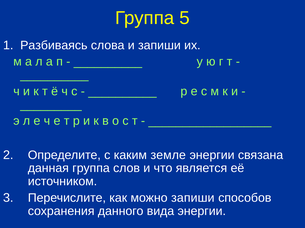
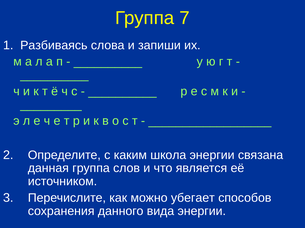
5: 5 -> 7 (185, 18)
земле: земле -> школа (168, 155)
можно запиши: запиши -> убегает (193, 198)
